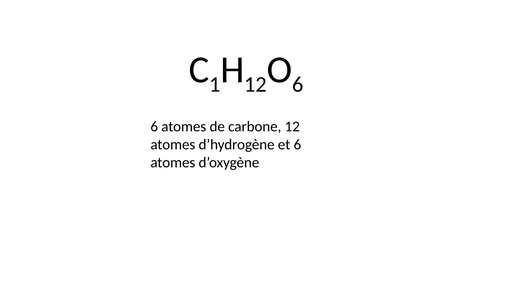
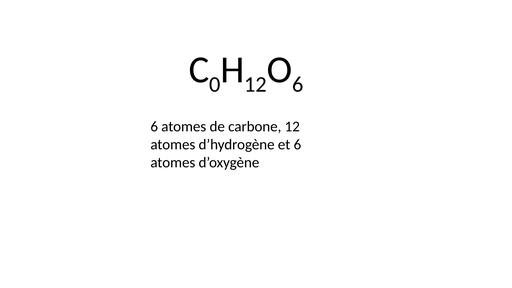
1: 1 -> 0 (215, 85)
